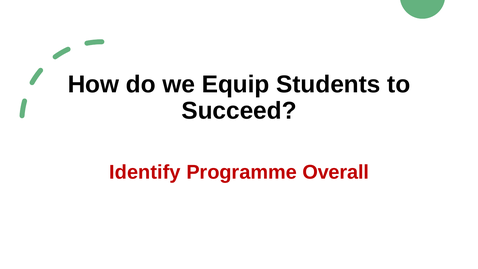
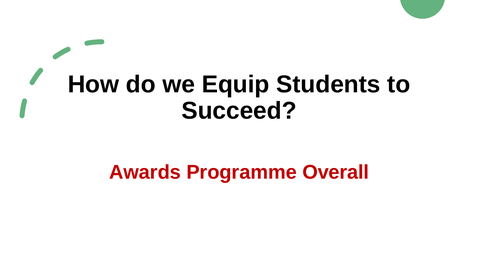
Identify: Identify -> Awards (145, 172)
